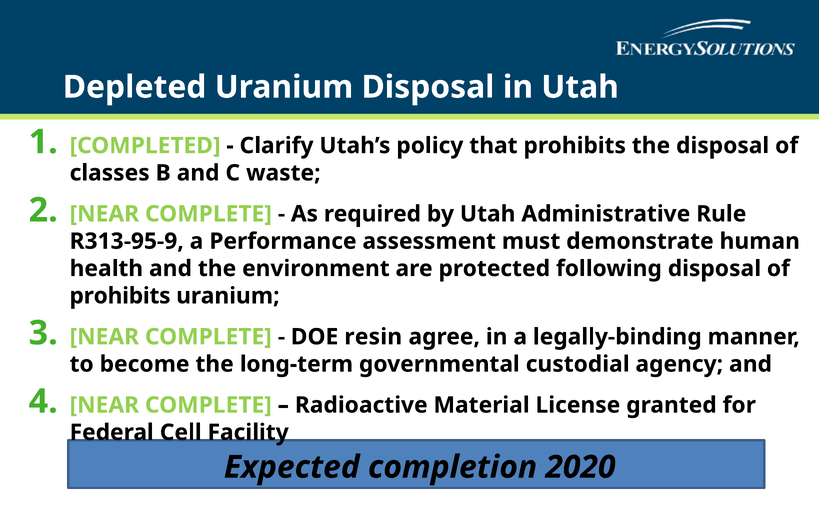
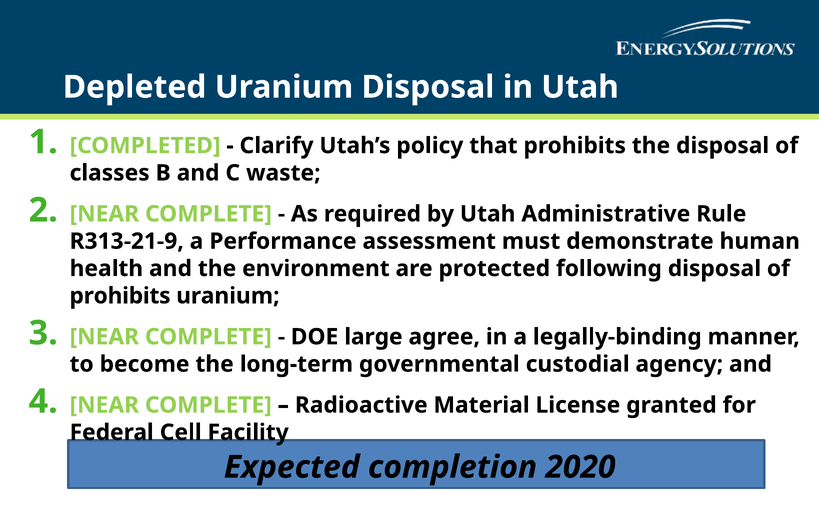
R313-95-9: R313-95-9 -> R313-21-9 (127, 241)
resin: resin -> large (373, 337)
